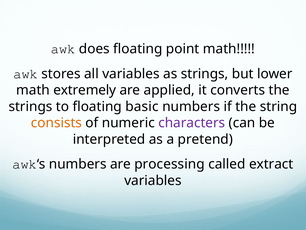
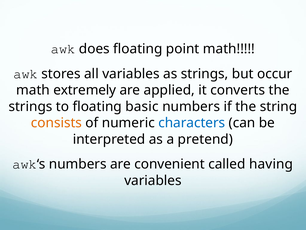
lower: lower -> occur (275, 74)
characters colour: purple -> blue (192, 123)
processing: processing -> convenient (170, 164)
extract: extract -> having (271, 164)
